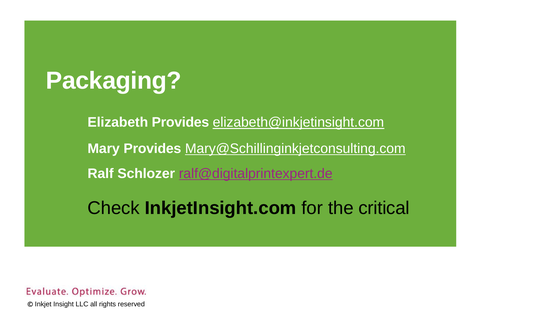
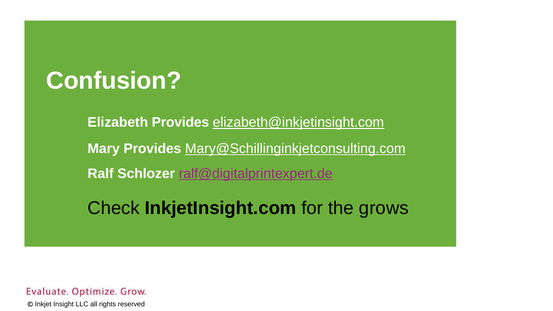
Packaging: Packaging -> Confusion (114, 81)
critical: critical -> grows (384, 208)
